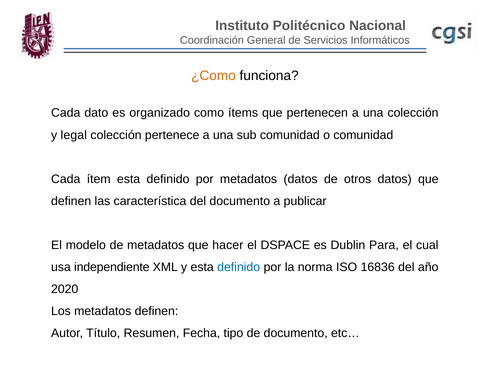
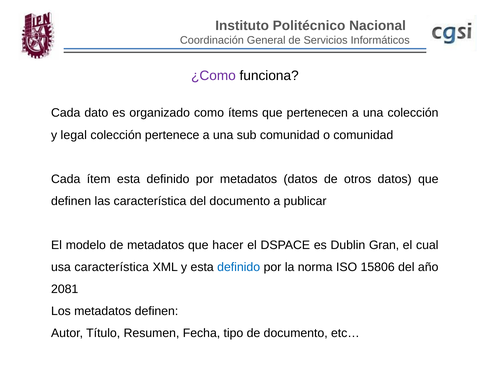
¿Como colour: orange -> purple (213, 76)
Para: Para -> Gran (384, 245)
usa independiente: independiente -> característica (112, 267)
16836: 16836 -> 15806 (378, 267)
2020: 2020 -> 2081 (65, 290)
